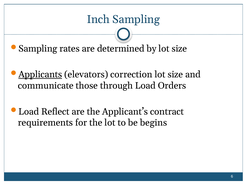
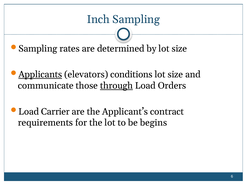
correction: correction -> conditions (131, 75)
through underline: none -> present (116, 86)
Reflect: Reflect -> Carrier (55, 112)
